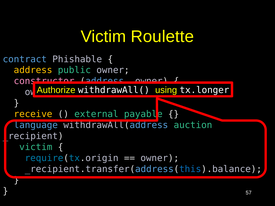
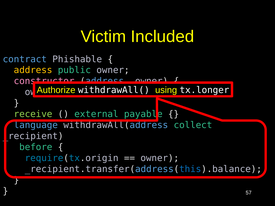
Roulette: Roulette -> Included (162, 37)
receive colour: yellow -> light green (33, 114)
auction: auction -> collect (193, 125)
victim: victim -> before (36, 147)
